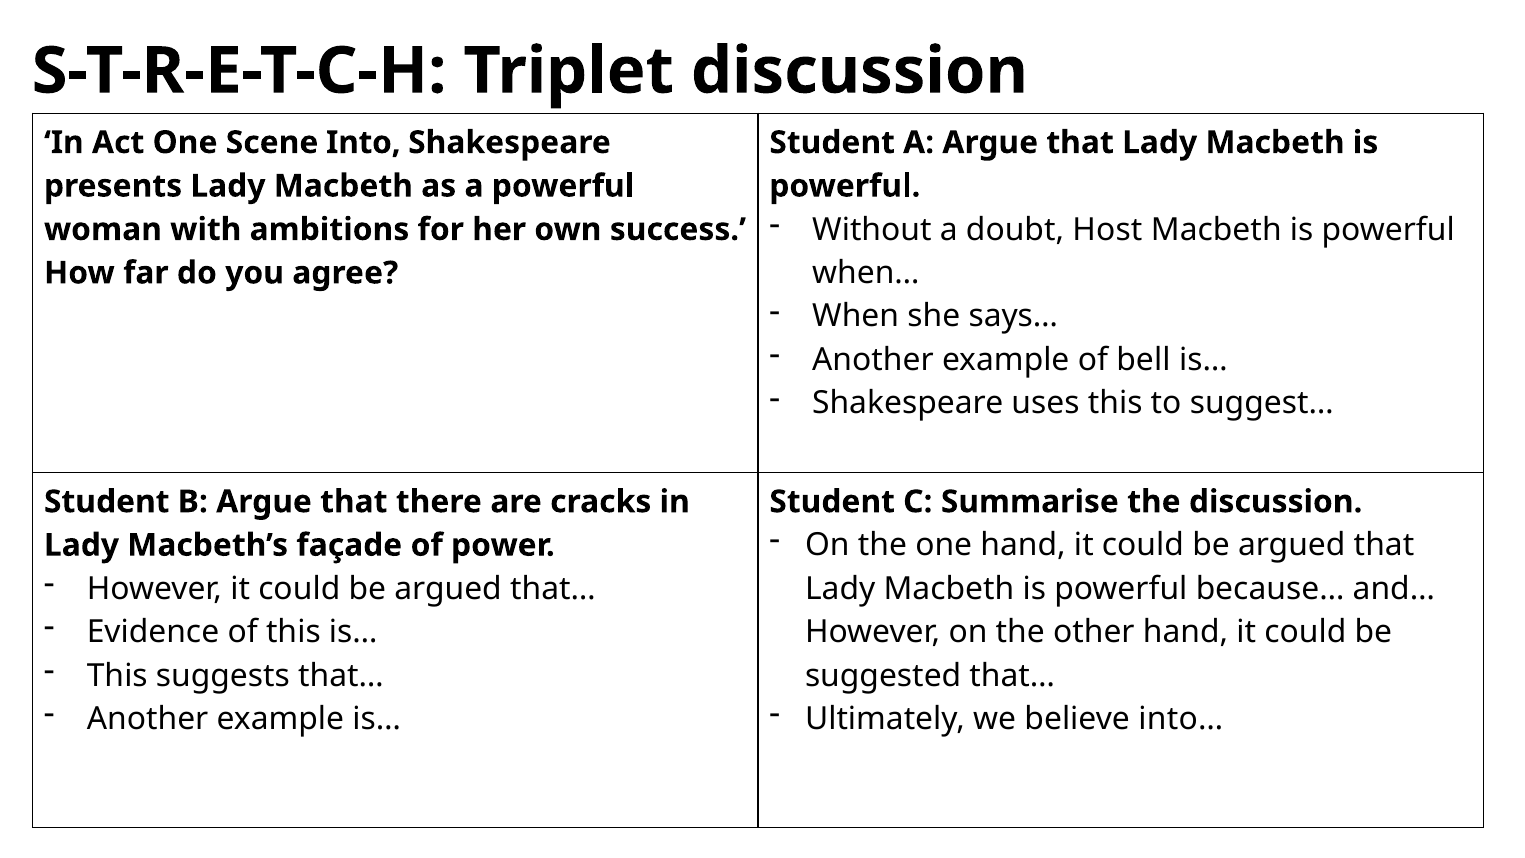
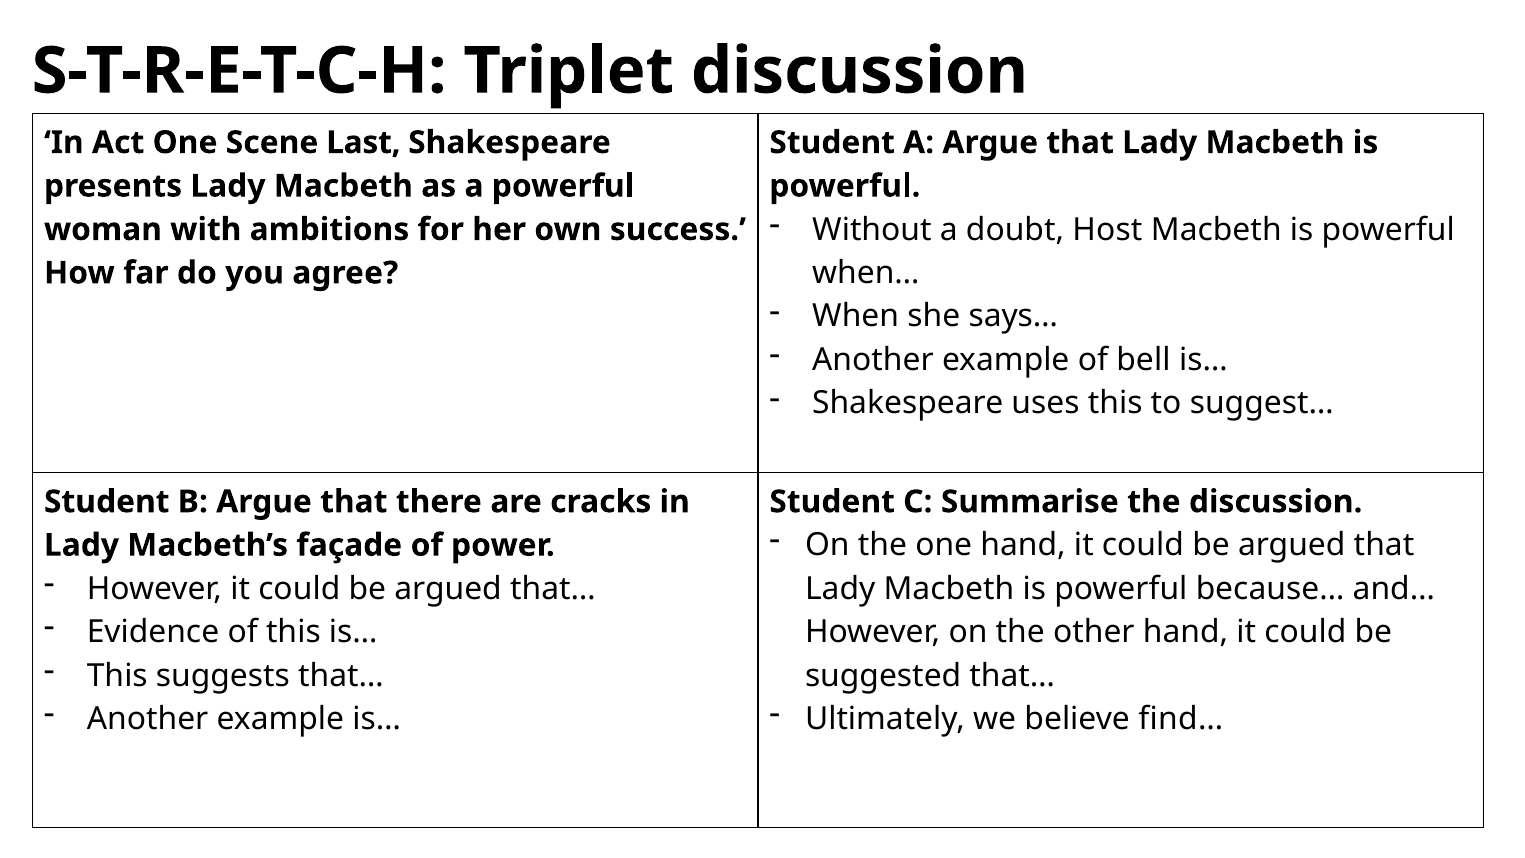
Into: Into -> Last (363, 143)
into…: into… -> find… (1181, 719)
